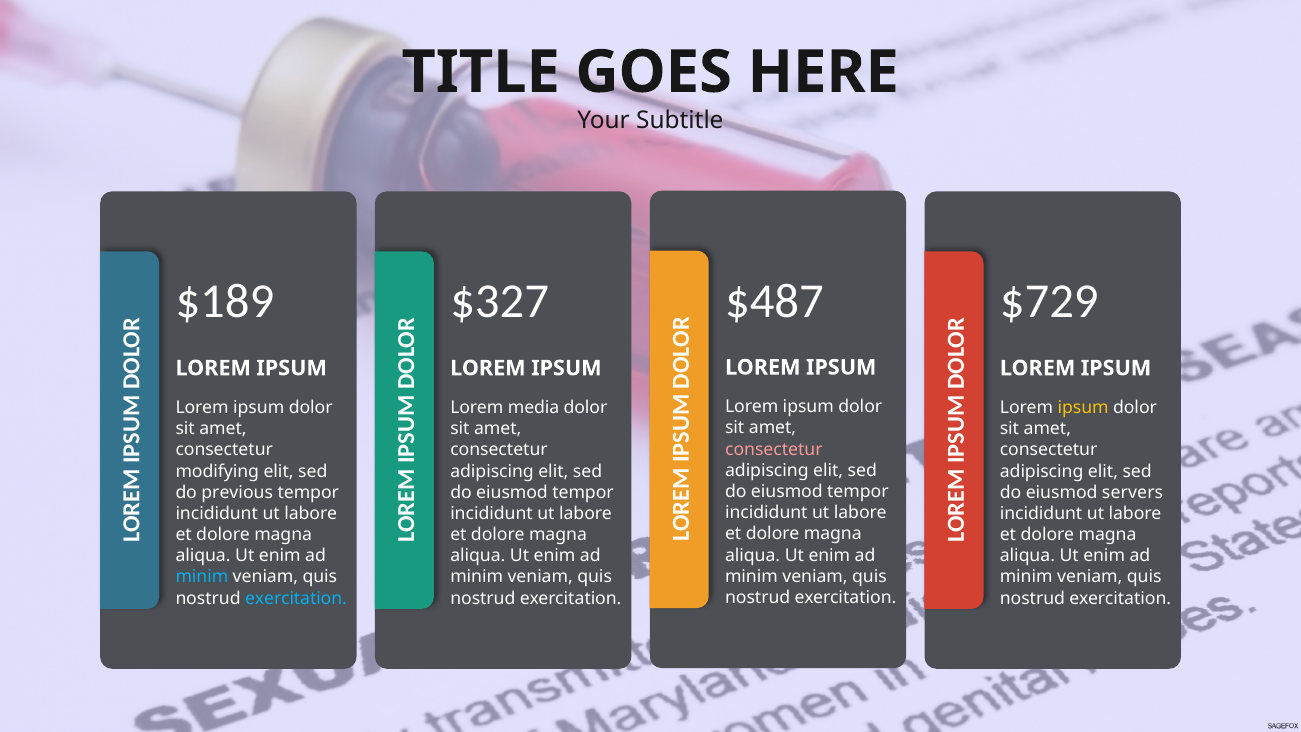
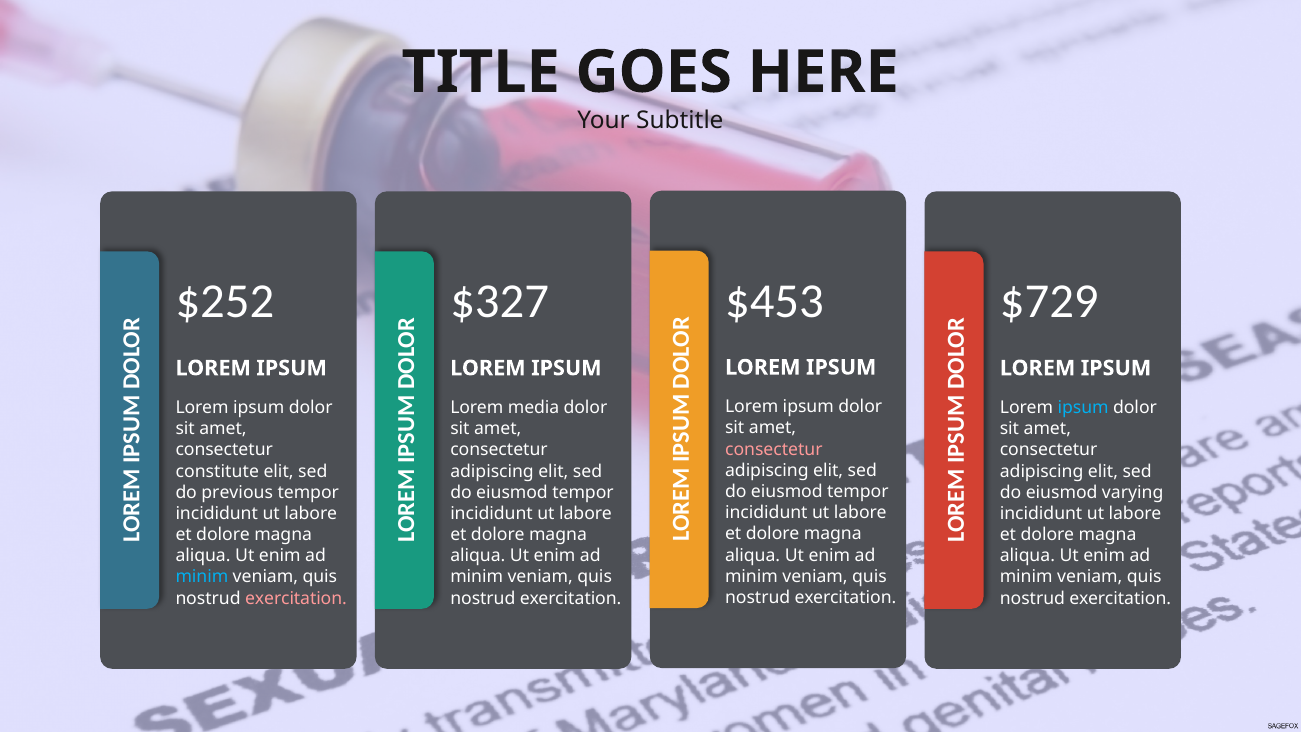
$487: $487 -> $453 (774, 301)
$189: $189 -> $252 (225, 302)
ipsum colour: yellow -> light blue (1083, 408)
modifying: modifying -> constitute (217, 471)
servers: servers -> varying (1133, 492)
exercitation colour: light blue -> pink (296, 598)
